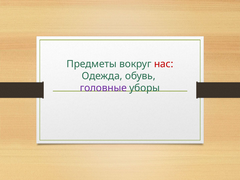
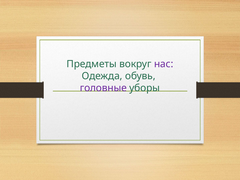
нас colour: red -> purple (164, 64)
